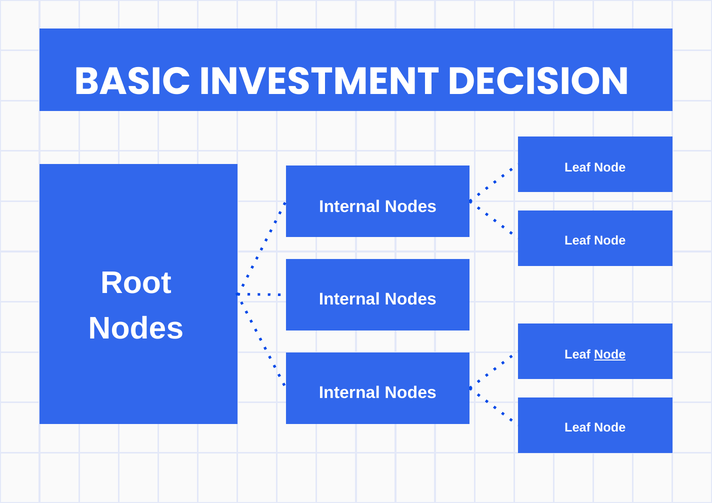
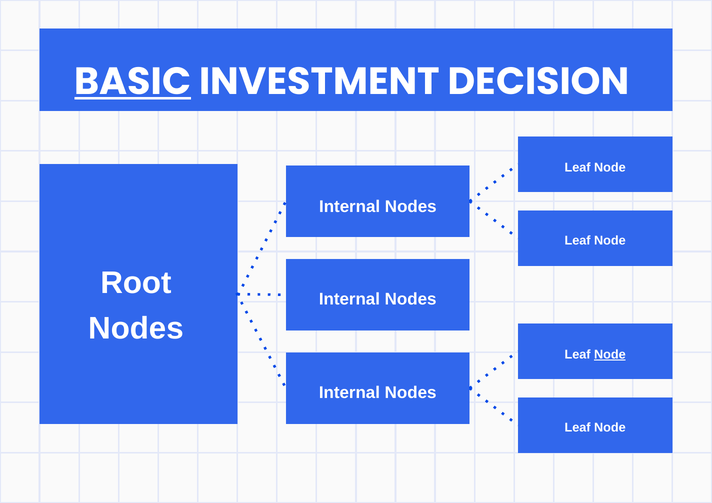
BASIC underline: none -> present (133, 82)
